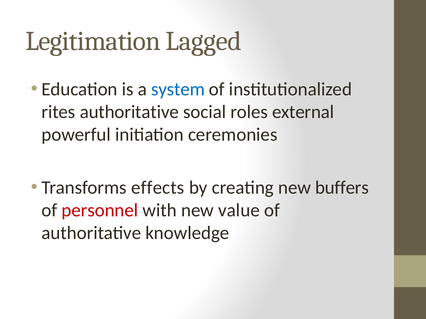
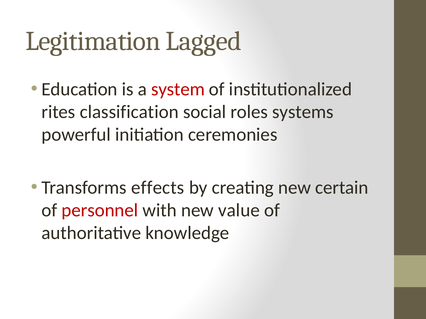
system colour: blue -> red (178, 89)
rites authoritative: authoritative -> classification (129, 112)
external: external -> systems (303, 112)
buffers: buffers -> certain (342, 188)
